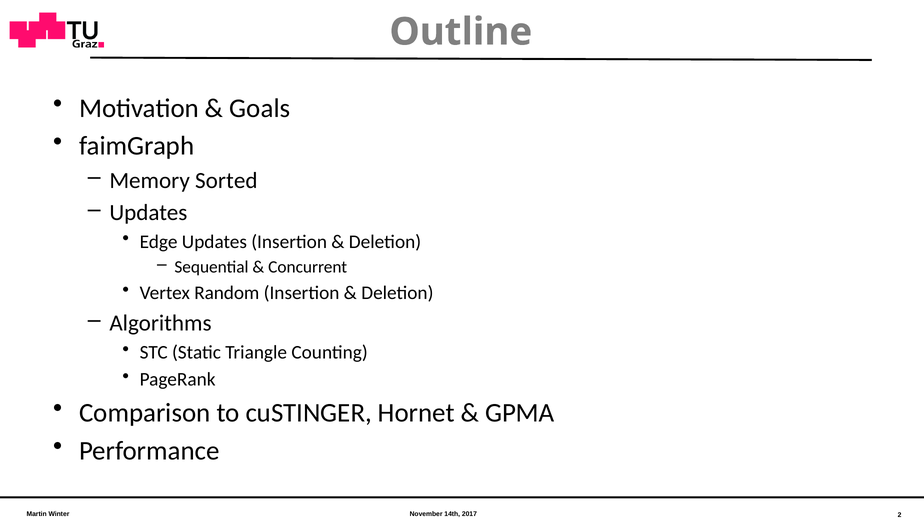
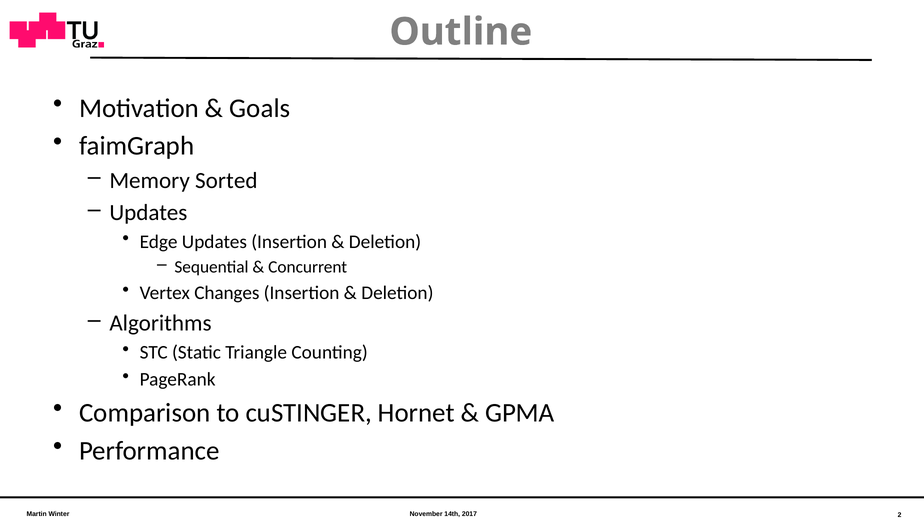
Random: Random -> Changes (227, 293)
